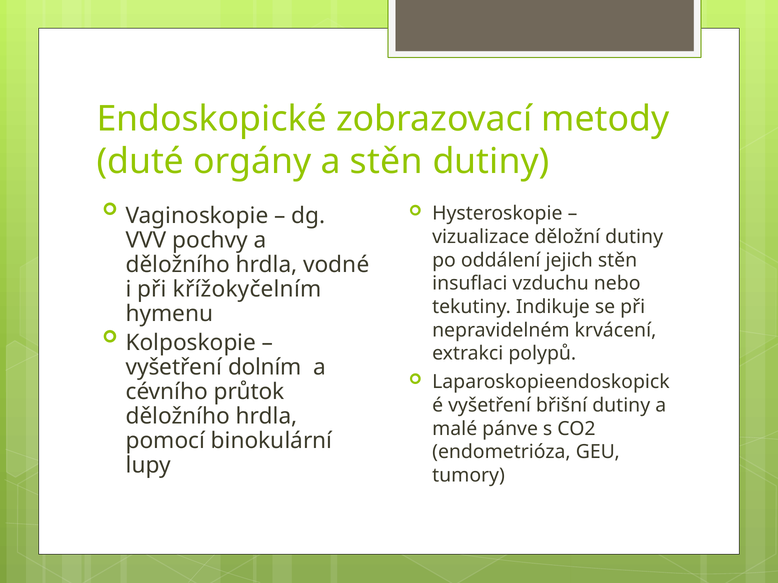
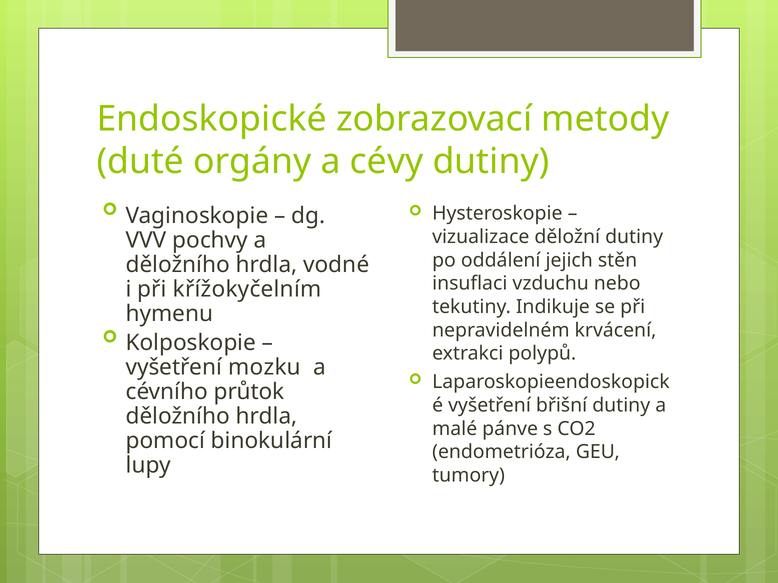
a stěn: stěn -> cévy (387, 162)
dolním: dolním -> mozku (265, 368)
